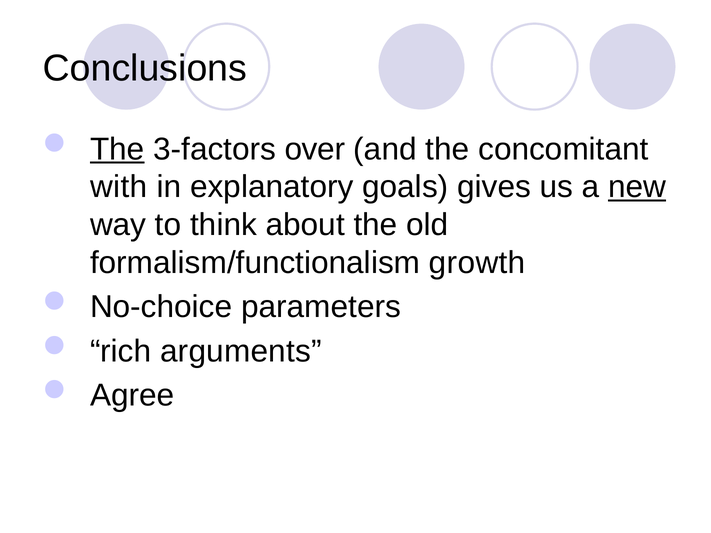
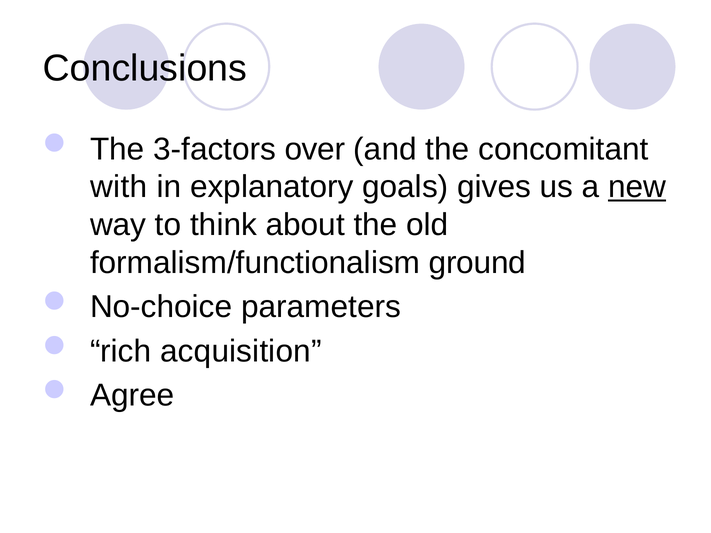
The underline: present -> none (117, 149)
growth: growth -> ground (477, 263)
arguments: arguments -> acquisition (241, 351)
